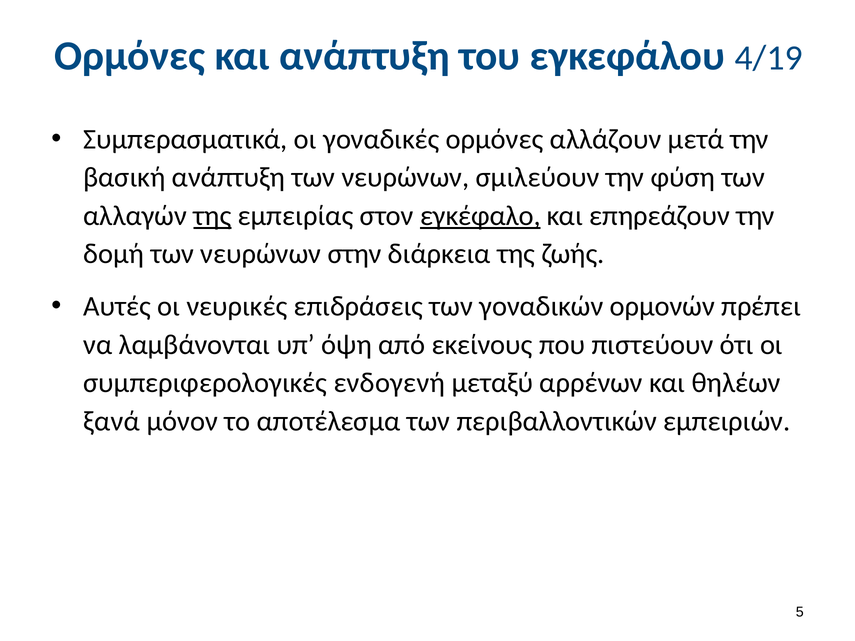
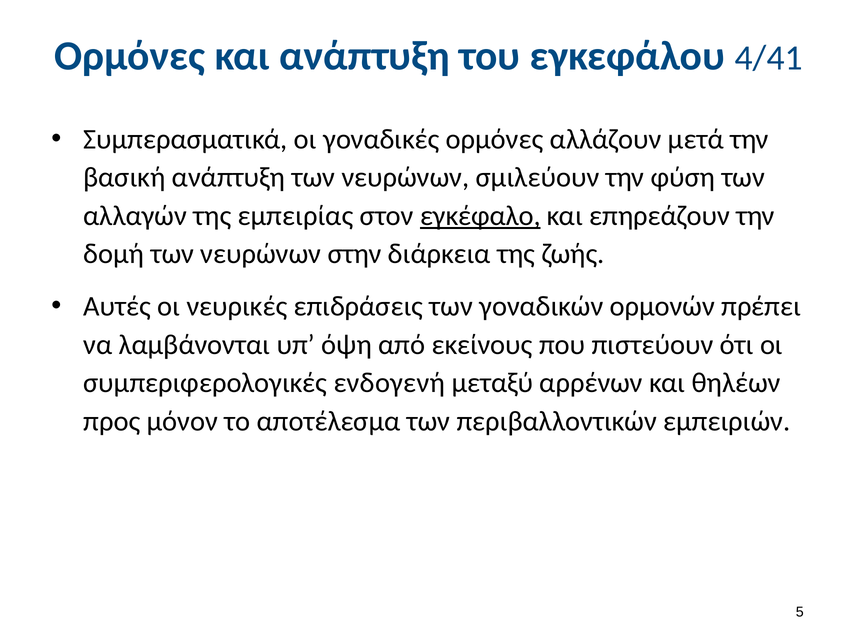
4/19: 4/19 -> 4/41 (769, 58)
της underline: present -> none (212, 216)
ξανά: ξανά -> προς (112, 421)
